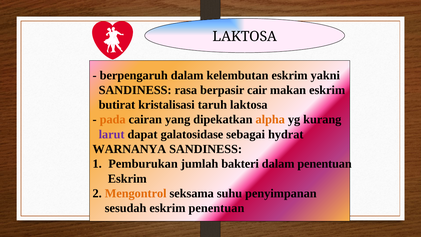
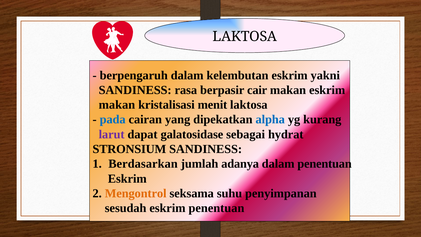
butirat: butirat -> makan (117, 105)
taruh: taruh -> menit (212, 105)
pada colour: orange -> blue (113, 119)
alpha colour: orange -> blue (270, 119)
WARNANYA: WARNANYA -> STRONSIUM (129, 149)
Pemburukan: Pemburukan -> Berdasarkan (143, 164)
bakteri: bakteri -> adanya (240, 164)
